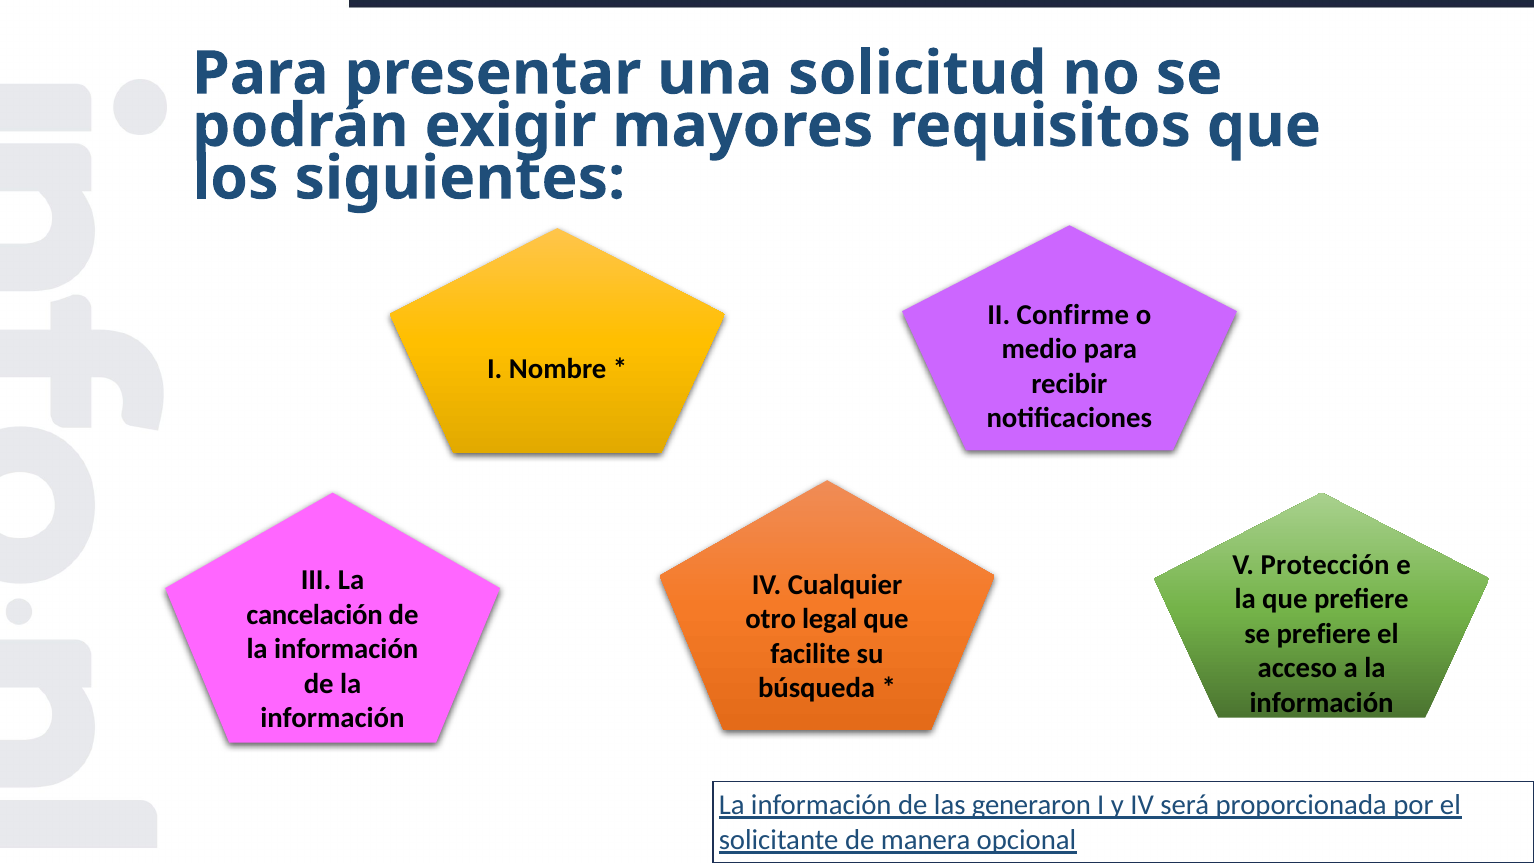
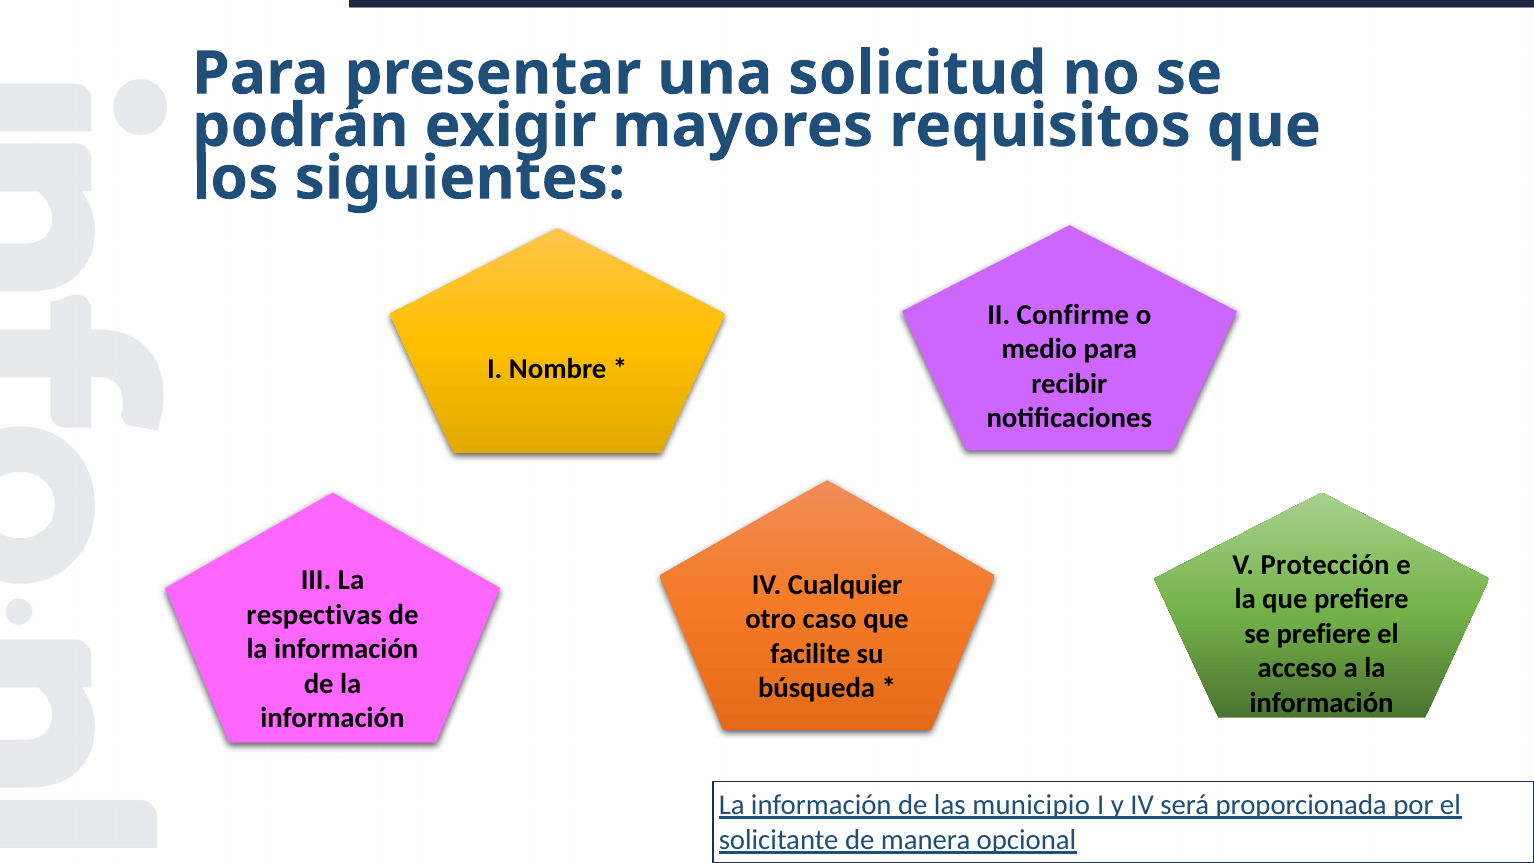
cancelación: cancelación -> respectivas (314, 614)
legal: legal -> caso (830, 619)
generaron: generaron -> municipio (1031, 805)
